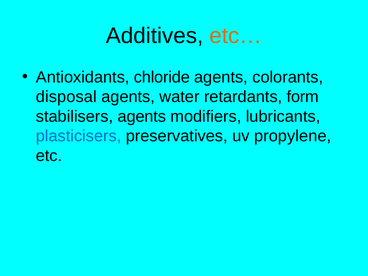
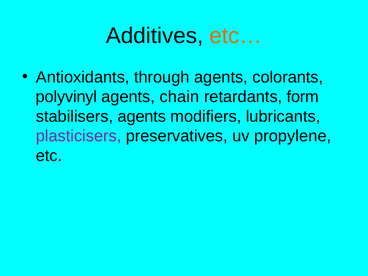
chloride: chloride -> through (162, 77)
disposal: disposal -> polyvinyl (66, 97)
water: water -> chain (179, 97)
plasticisers colour: blue -> purple (79, 136)
